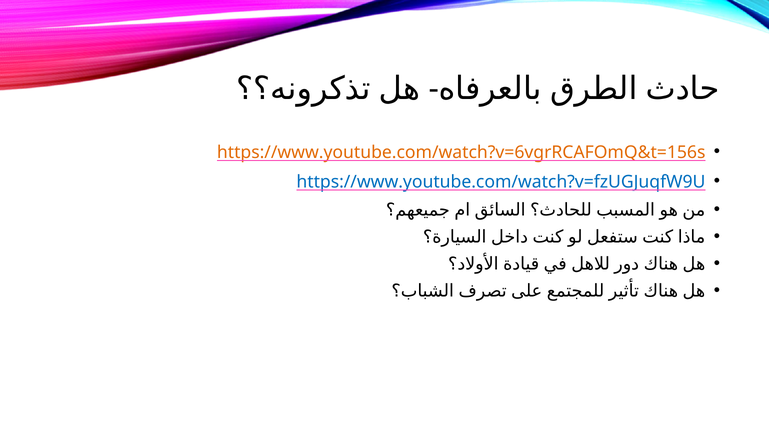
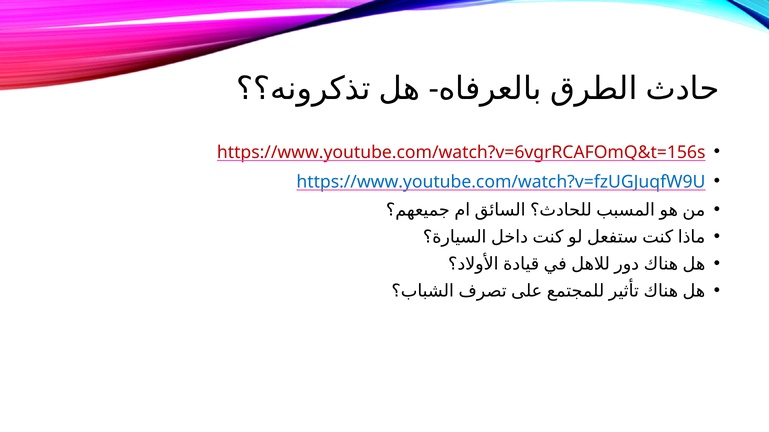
https://www.youtube.com/watch?v=6vgrRCAFOmQ&t=156s colour: orange -> red (461, 153)
